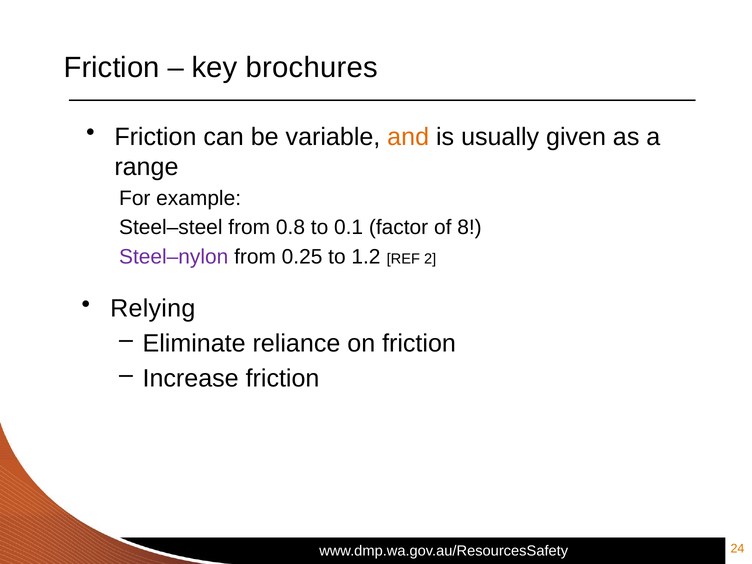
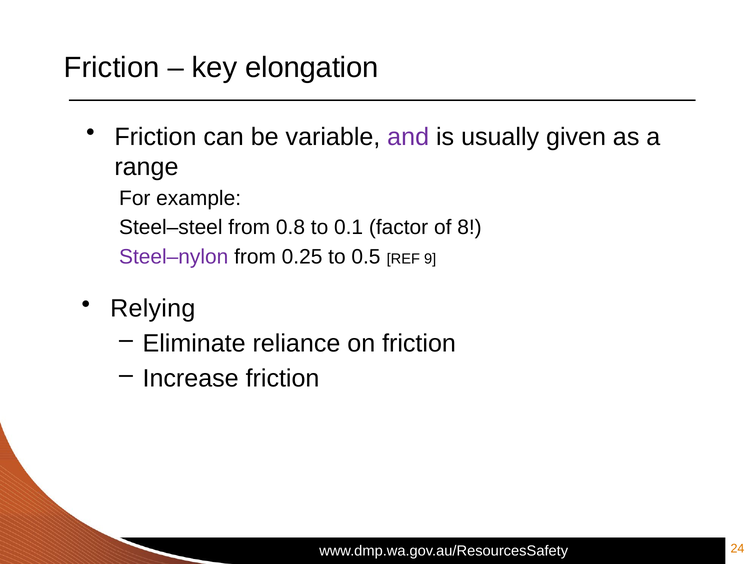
brochures: brochures -> elongation (312, 68)
and colour: orange -> purple (408, 137)
1.2: 1.2 -> 0.5 (366, 257)
2: 2 -> 9 (430, 259)
